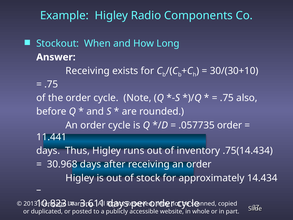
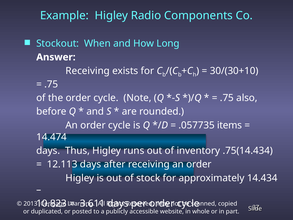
.057735 order: order -> items (230, 125)
11.441: 11.441 -> 14.474 (52, 137)
30.968: 30.968 -> 12.113 (62, 164)
